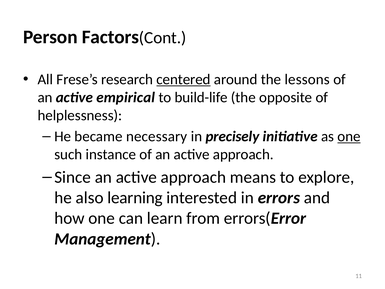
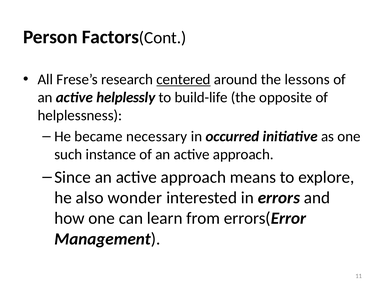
empirical: empirical -> helplessly (126, 97)
precisely: precisely -> occurred (232, 136)
one underline: present -> none (349, 136)
learning: learning -> wonder (135, 198)
